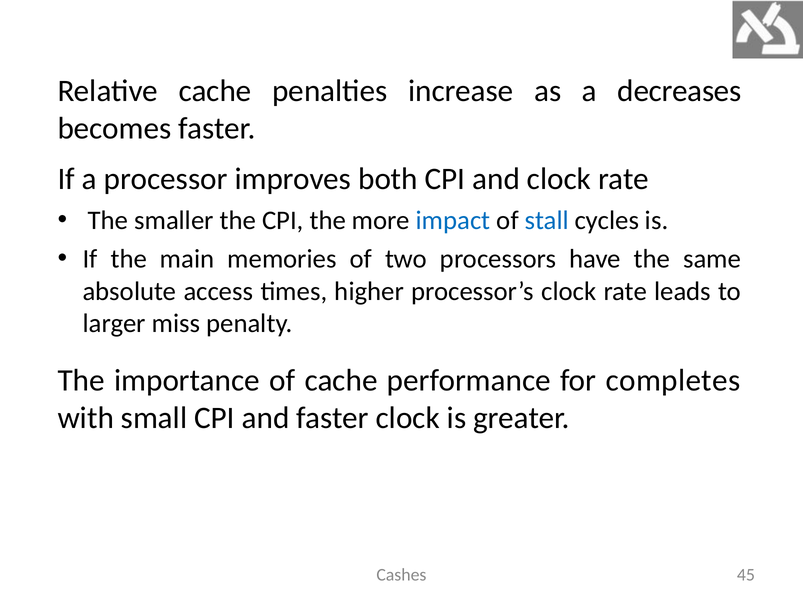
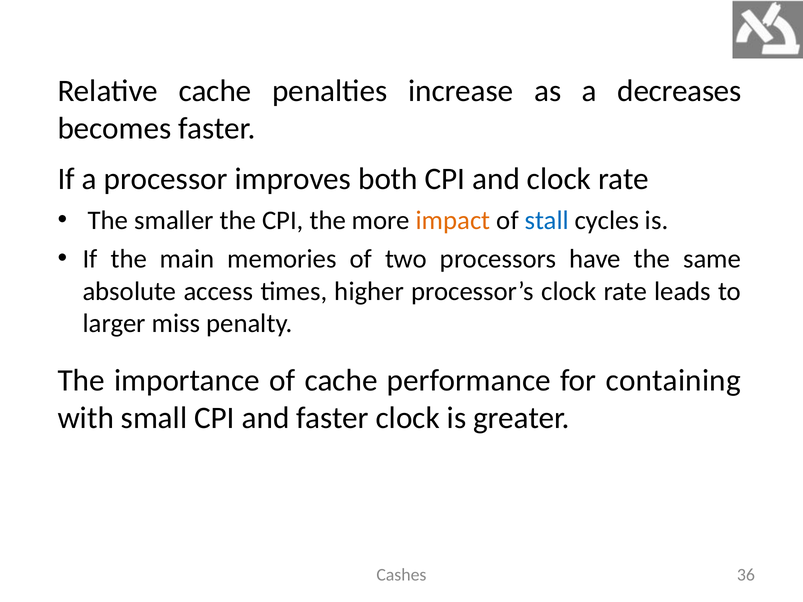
impact colour: blue -> orange (453, 220)
completes: completes -> containing (673, 381)
45: 45 -> 36 (746, 575)
